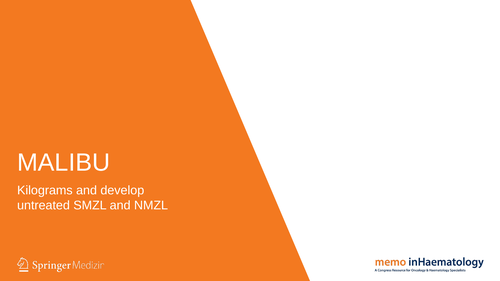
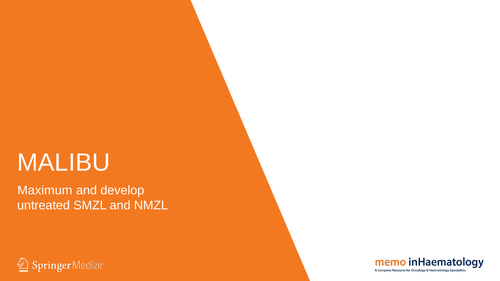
Kilograms: Kilograms -> Maximum (45, 191)
